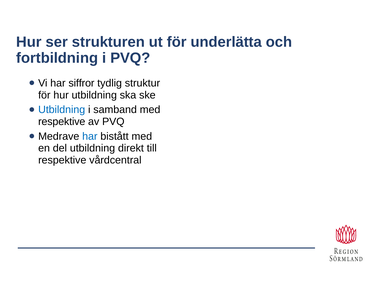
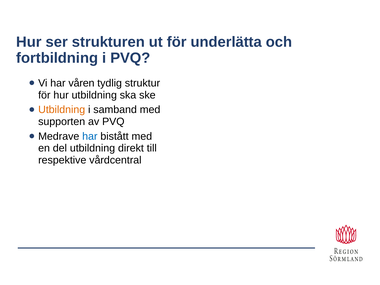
siffror: siffror -> våren (81, 83)
Utbildning colour: blue -> orange (62, 110)
respektive: respektive -> supporten (62, 122)
